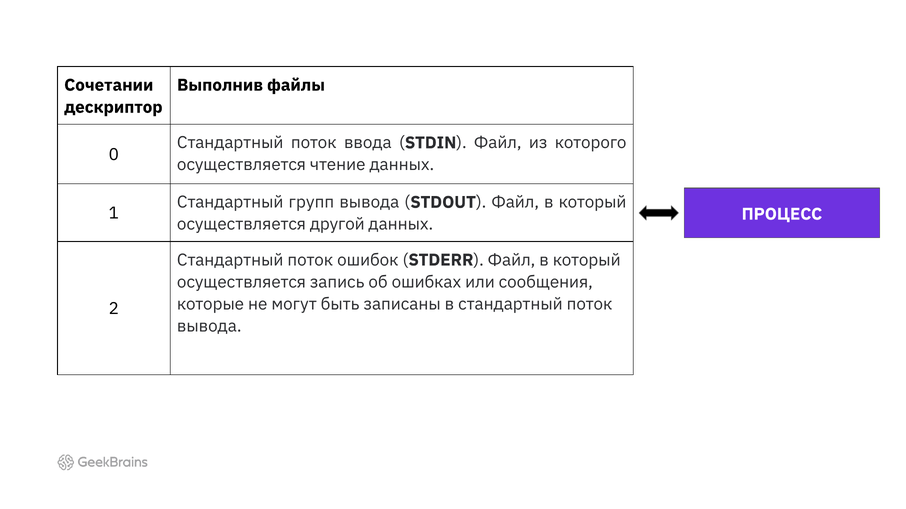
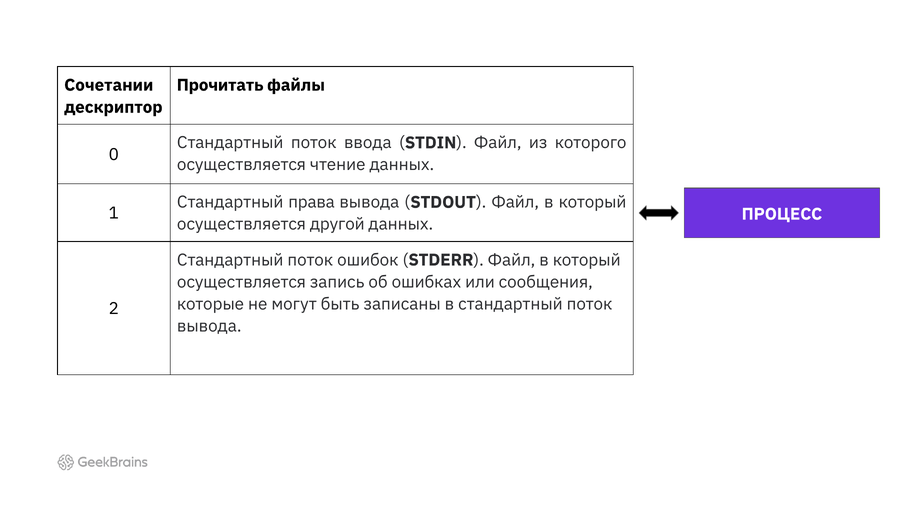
Выполнив: Выполнив -> Прочитать (220, 85)
групп: групп -> права (312, 202)
